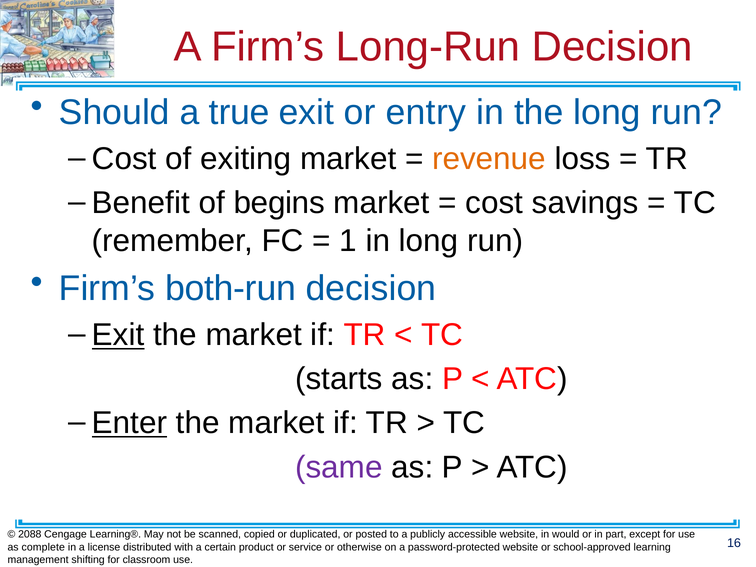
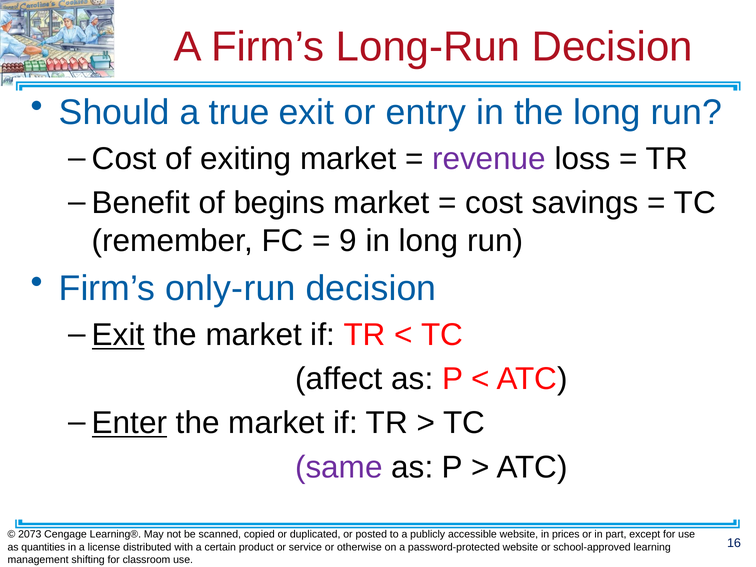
revenue colour: orange -> purple (489, 159)
1: 1 -> 9 (348, 241)
both-run: both-run -> only-run (230, 288)
starts: starts -> affect (339, 379)
2088: 2088 -> 2073 (30, 534)
would: would -> prices (566, 534)
complete: complete -> quantities (43, 547)
